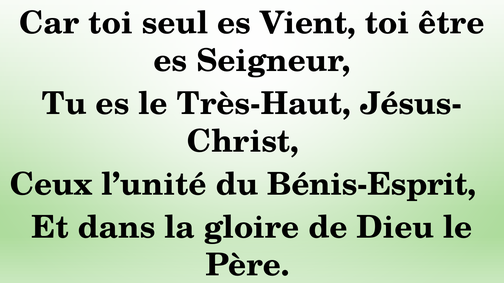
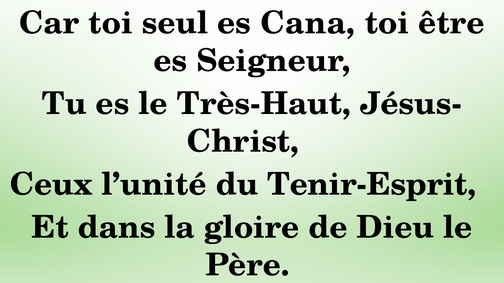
Vient: Vient -> Cana (308, 23)
Bénis-Esprit: Bénis-Esprit -> Tenir-Esprit (372, 185)
